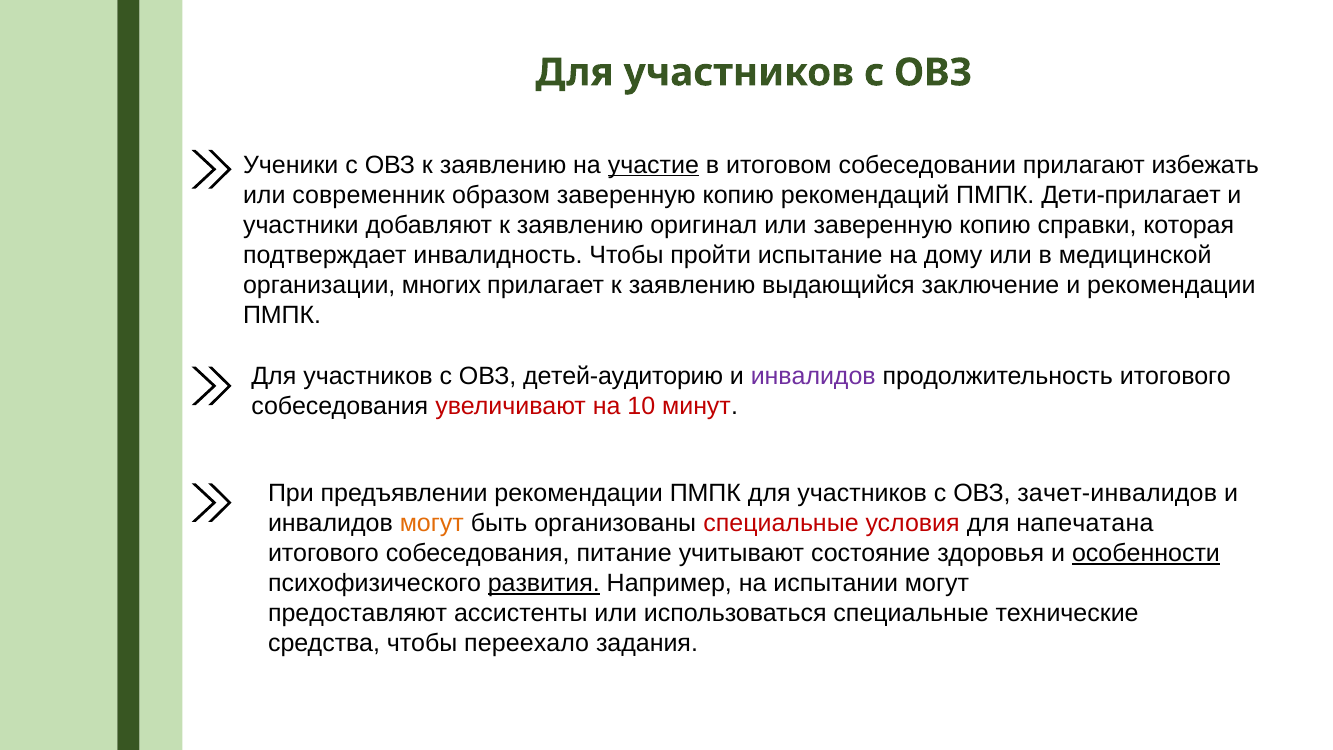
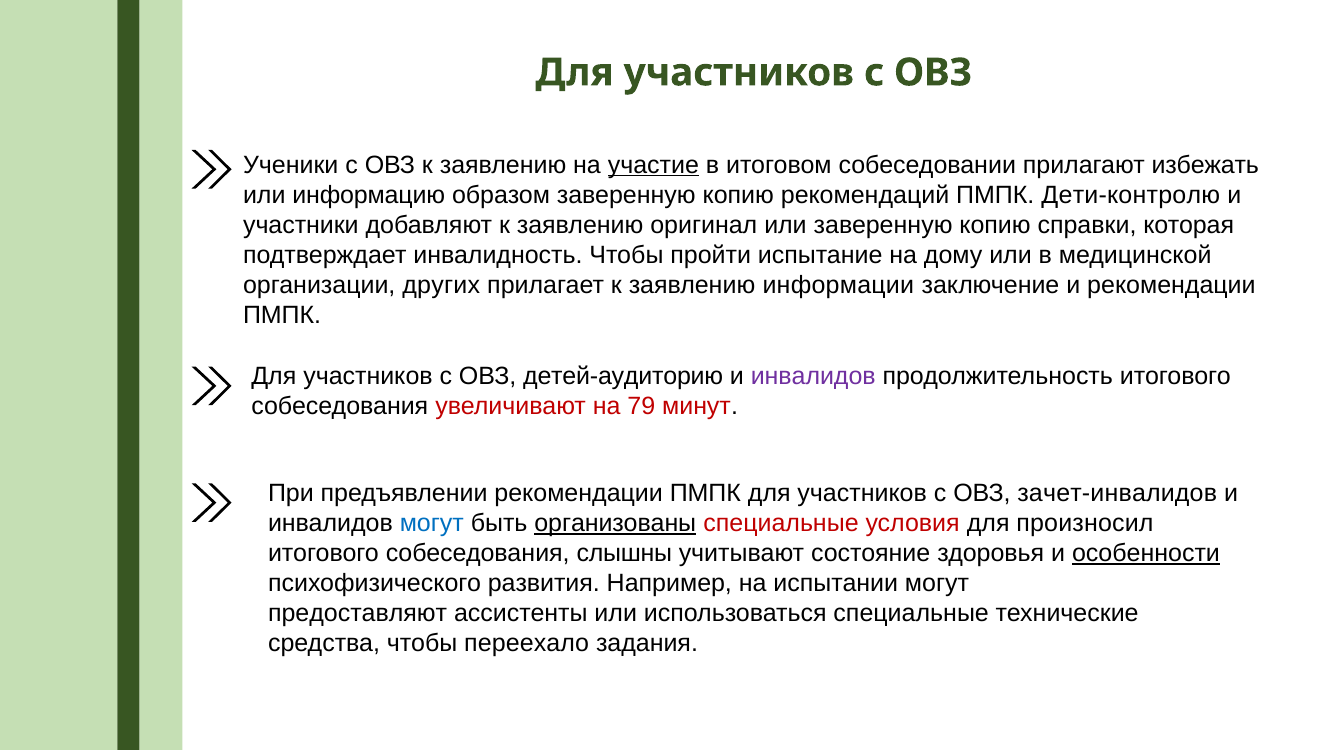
современник: современник -> информацию (369, 195)
Дети-прилагает: Дети-прилагает -> Дети-контролю (1131, 195)
многих: многих -> других (441, 285)
выдающийся: выдающийся -> информации (838, 285)
10: 10 -> 79 (641, 407)
могут colour: orange -> blue (432, 523)
организованы underline: none -> present (615, 523)
напечатана: напечатана -> произносил (1085, 523)
питание: питание -> слышны (624, 553)
развития underline: present -> none (544, 583)
